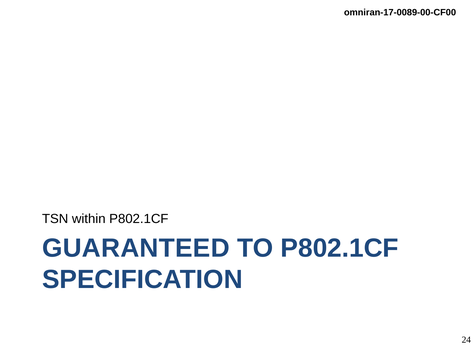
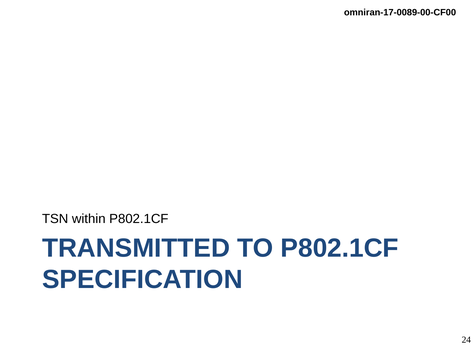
GUARANTEED: GUARANTEED -> TRANSMITTED (136, 248)
